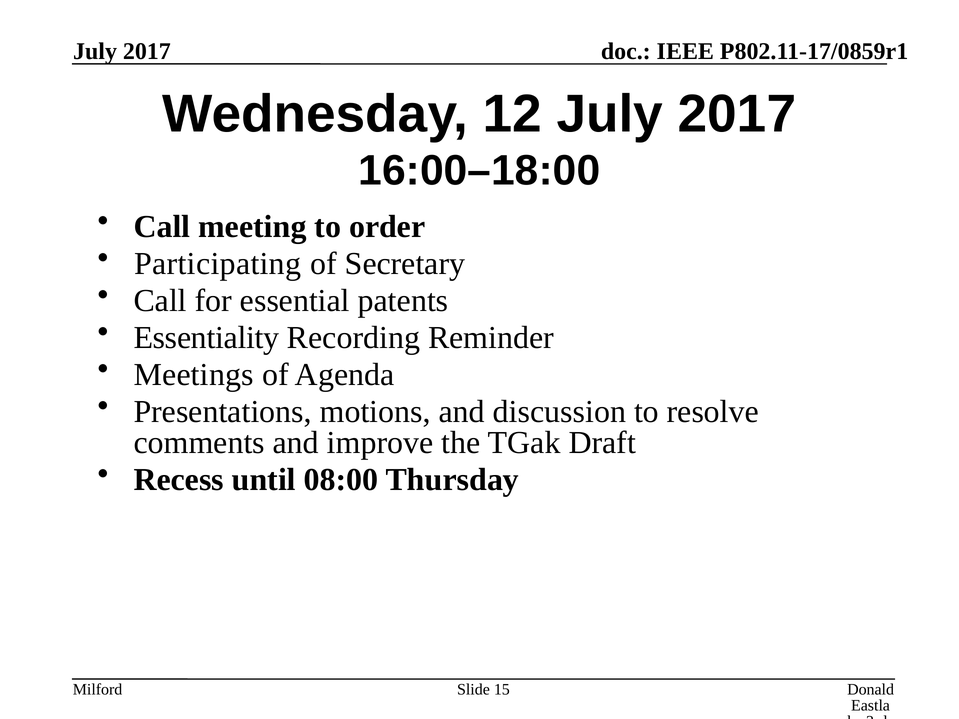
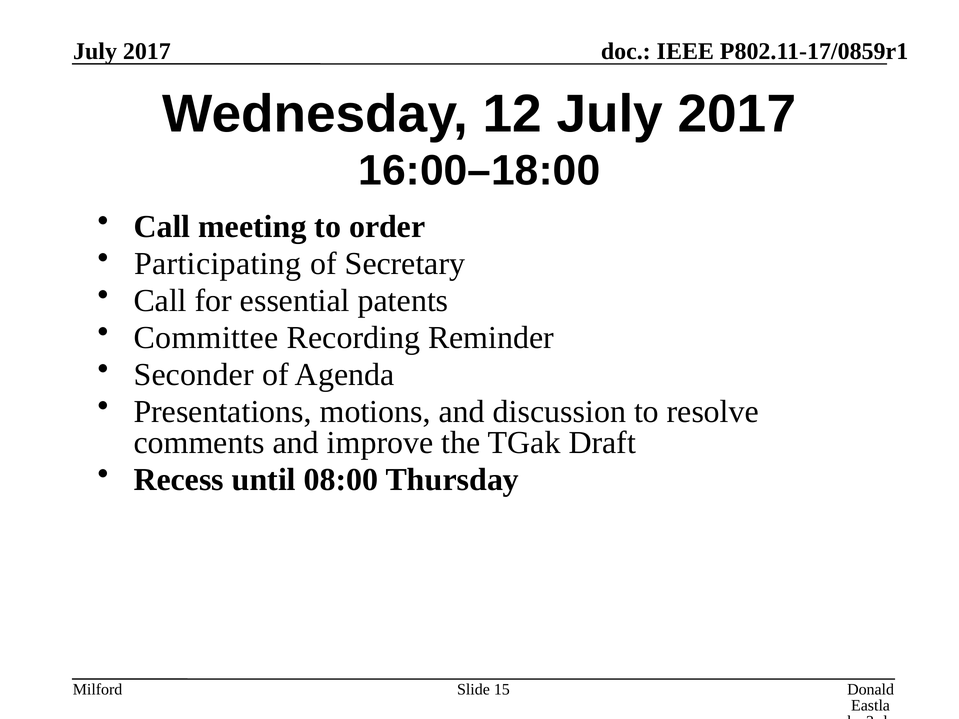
Essentiality: Essentiality -> Committee (206, 338)
Meetings: Meetings -> Seconder (194, 375)
